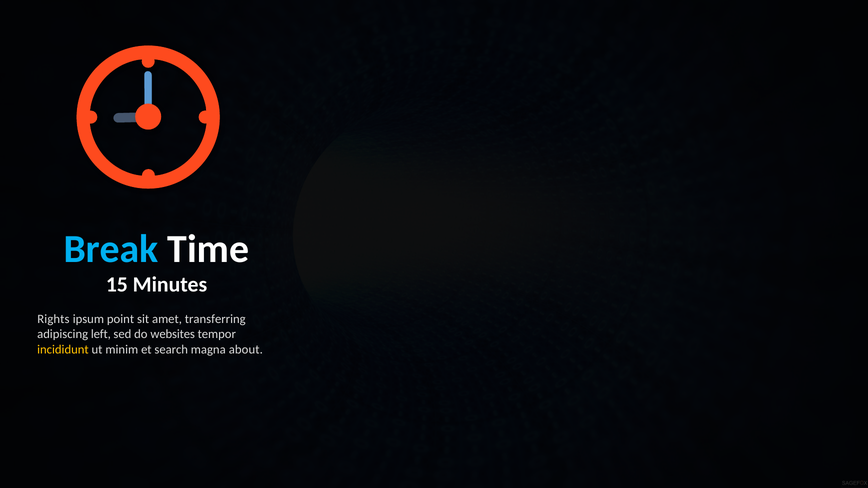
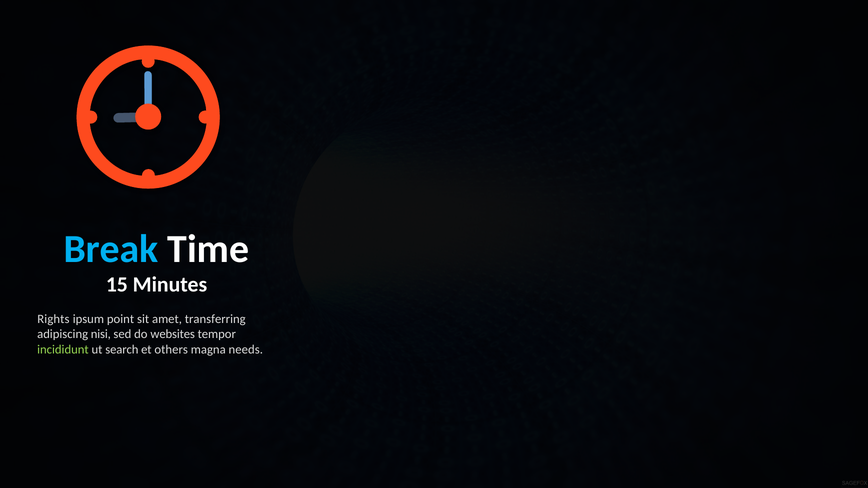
left: left -> nisi (101, 334)
incididunt colour: yellow -> light green (63, 350)
minim: minim -> search (122, 350)
search: search -> others (171, 350)
about: about -> needs (246, 350)
